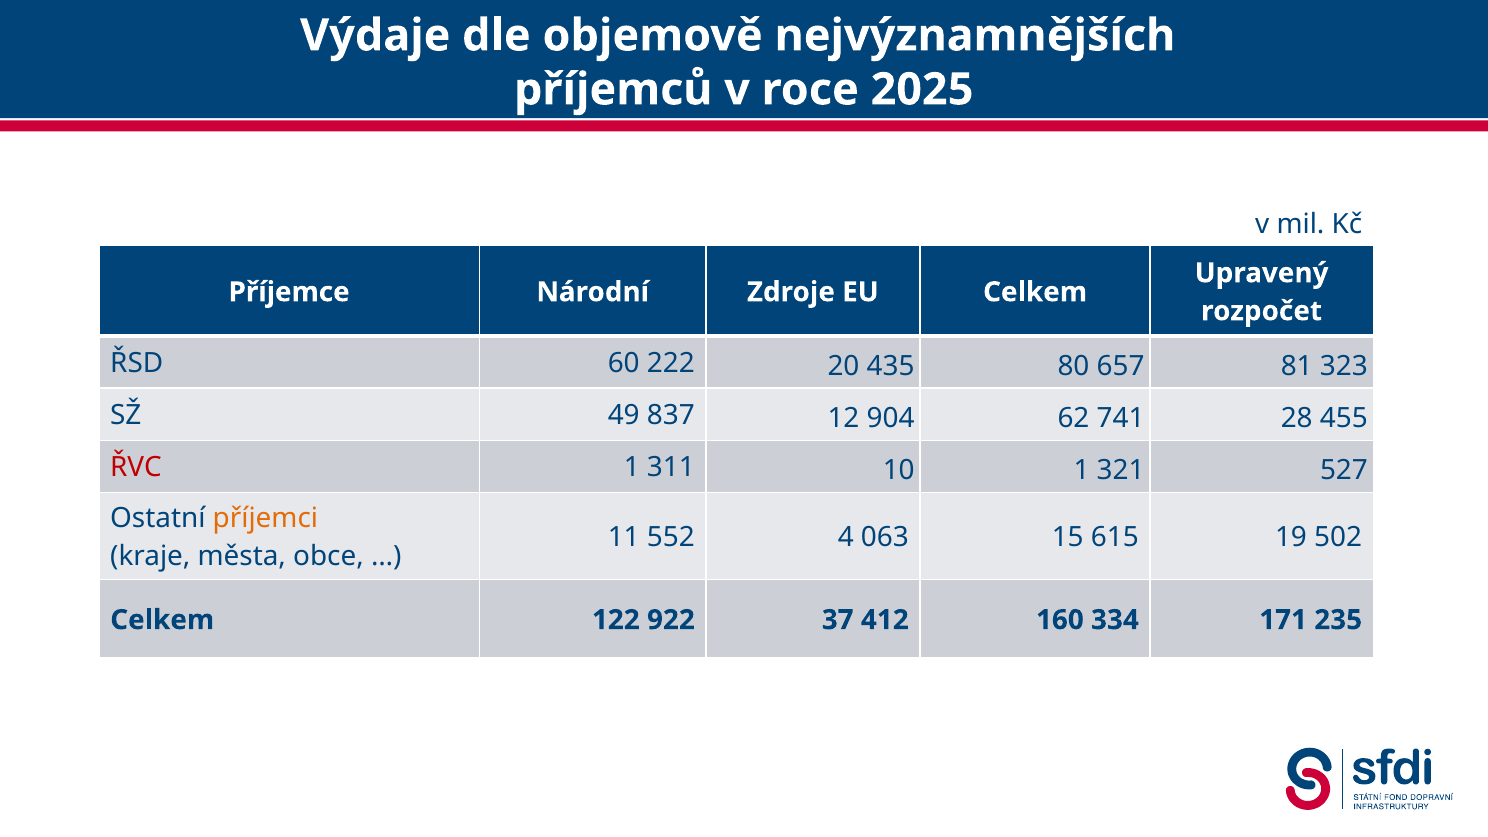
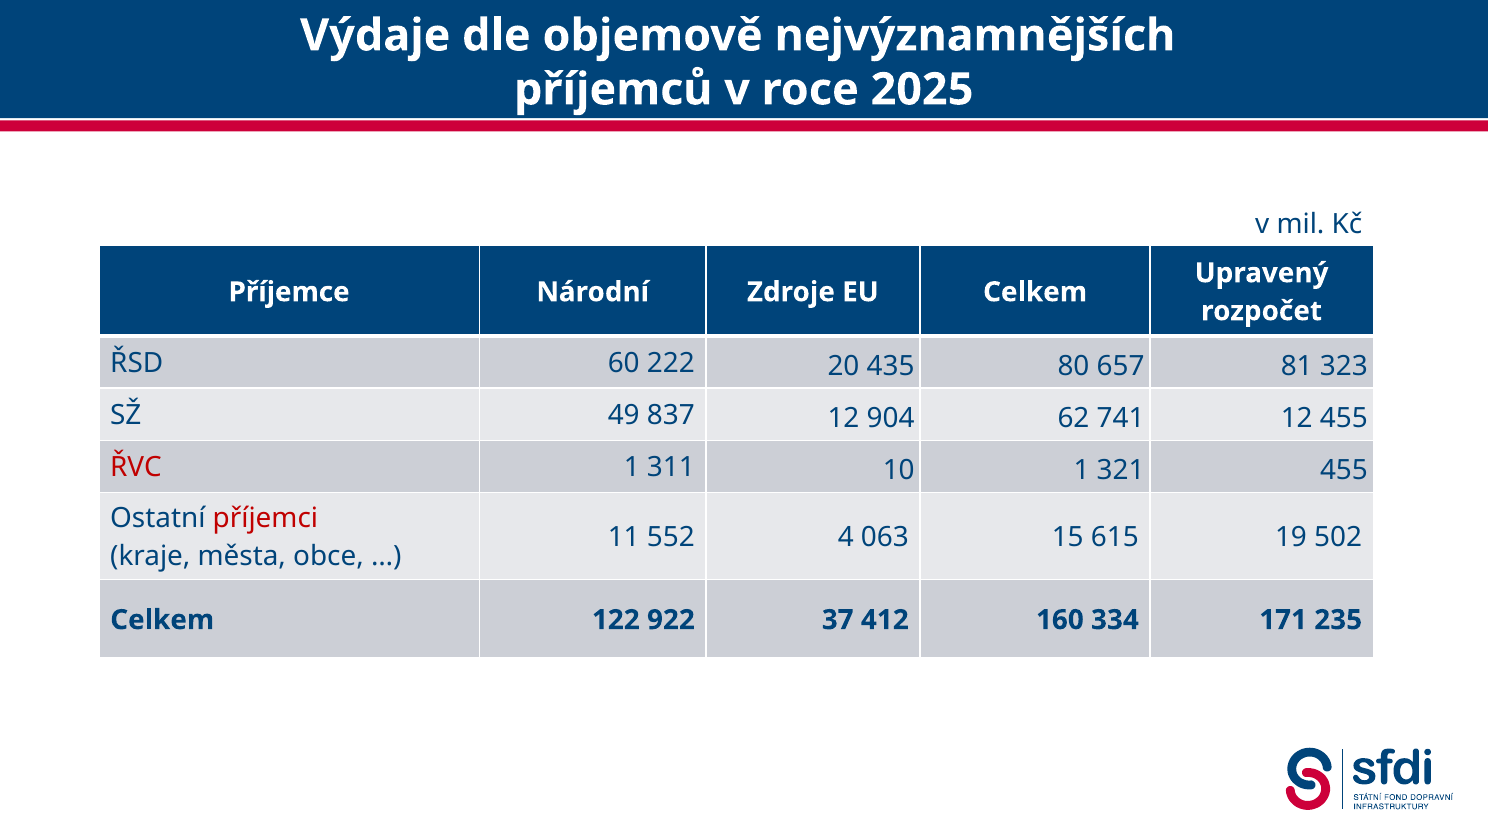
741 28: 28 -> 12 (1297, 418)
321 527: 527 -> 455 (1344, 471)
příjemci colour: orange -> red (265, 518)
